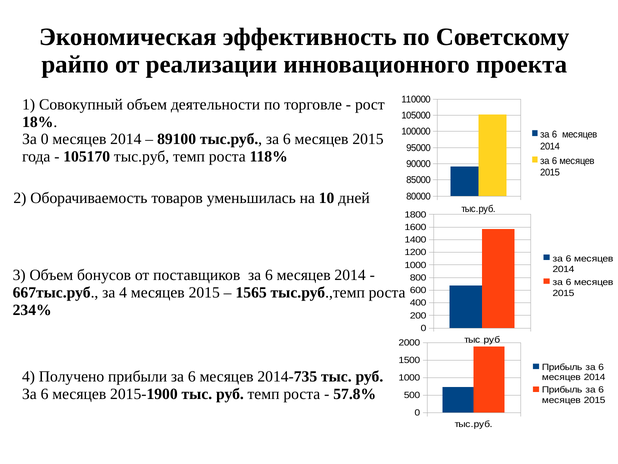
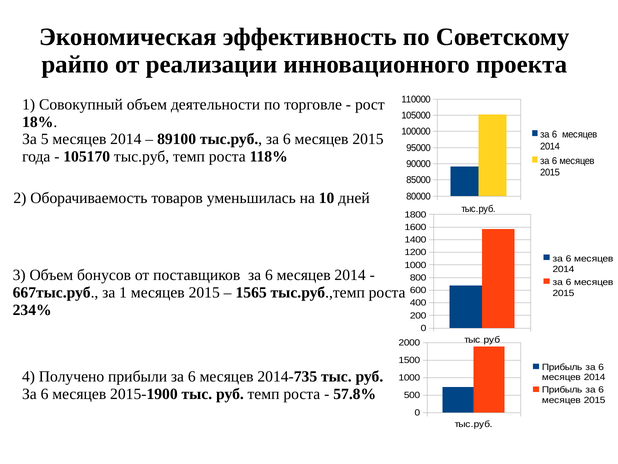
За 0: 0 -> 5 (45, 139)
за 4: 4 -> 1 (123, 292)
